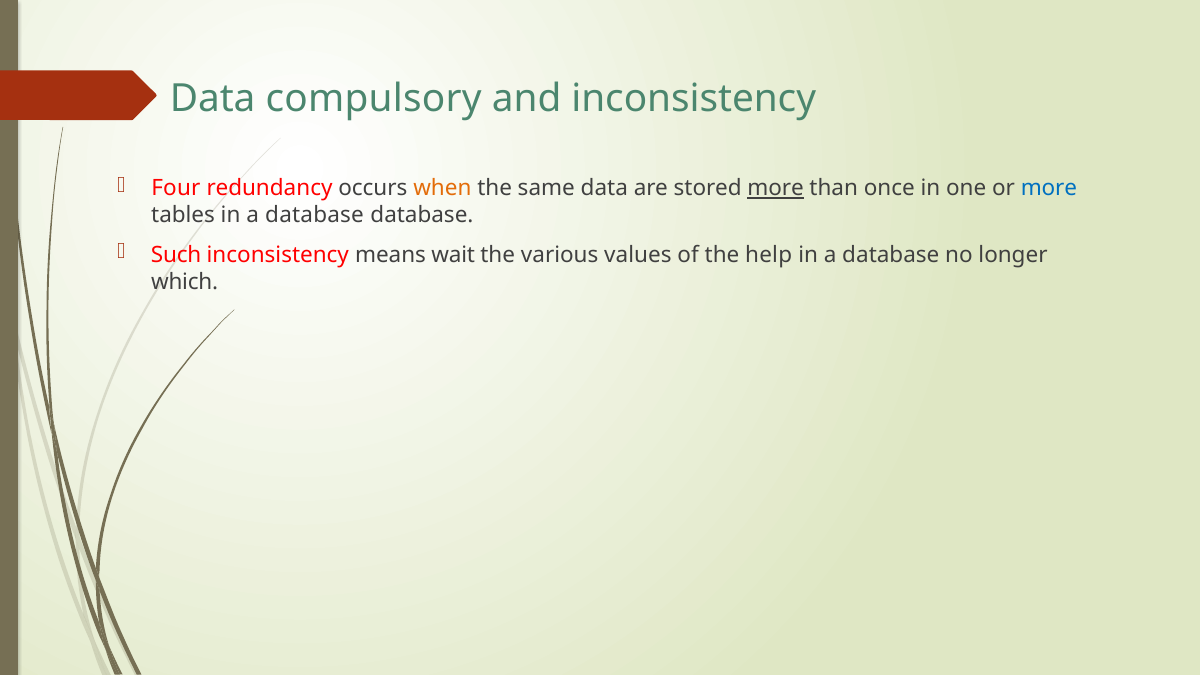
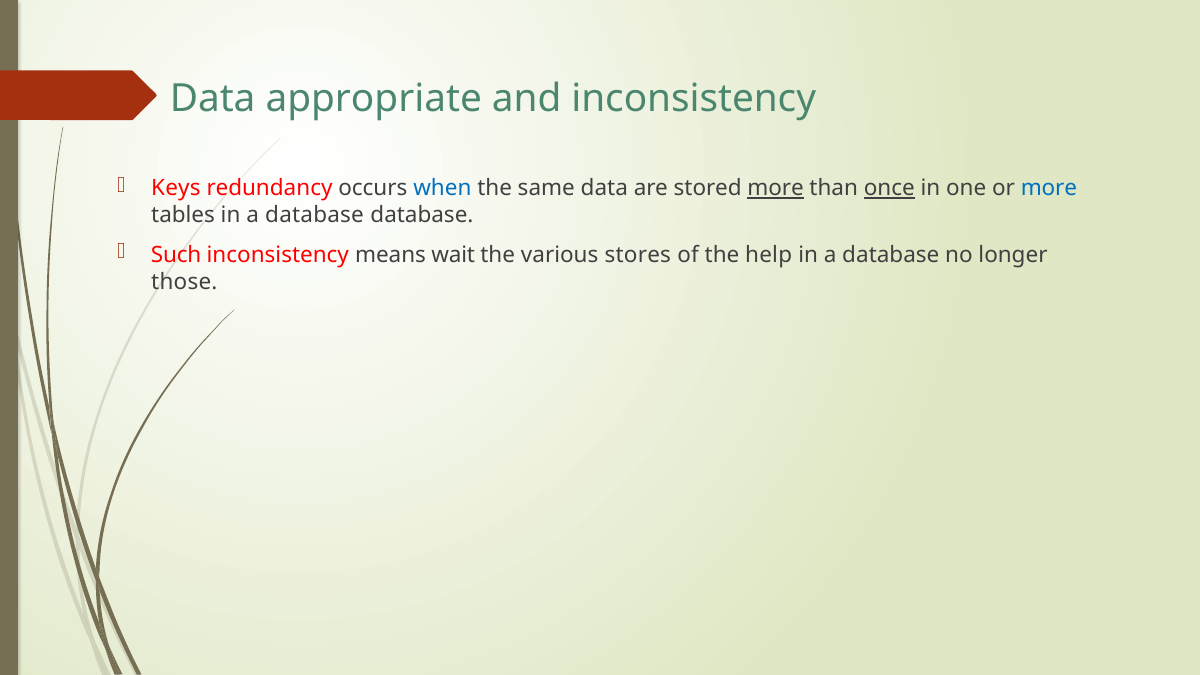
compulsory: compulsory -> appropriate (374, 99)
Four: Four -> Keys (176, 188)
when colour: orange -> blue (442, 188)
once underline: none -> present (889, 188)
values: values -> stores (638, 255)
which: which -> those (184, 282)
